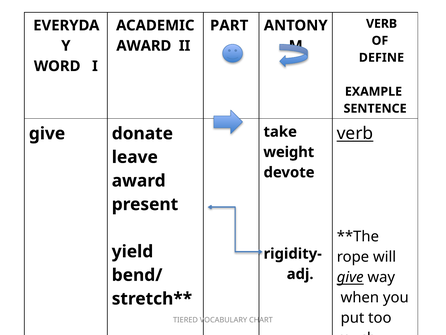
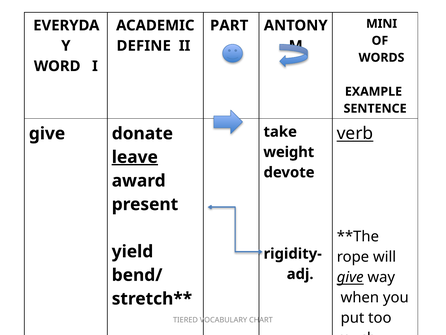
VERB: VERB -> MINI (382, 24)
AWARD: AWARD -> DEFINE (144, 46)
DEFINE: DEFINE -> WORDS (381, 58)
leave underline: none -> present (135, 157)
